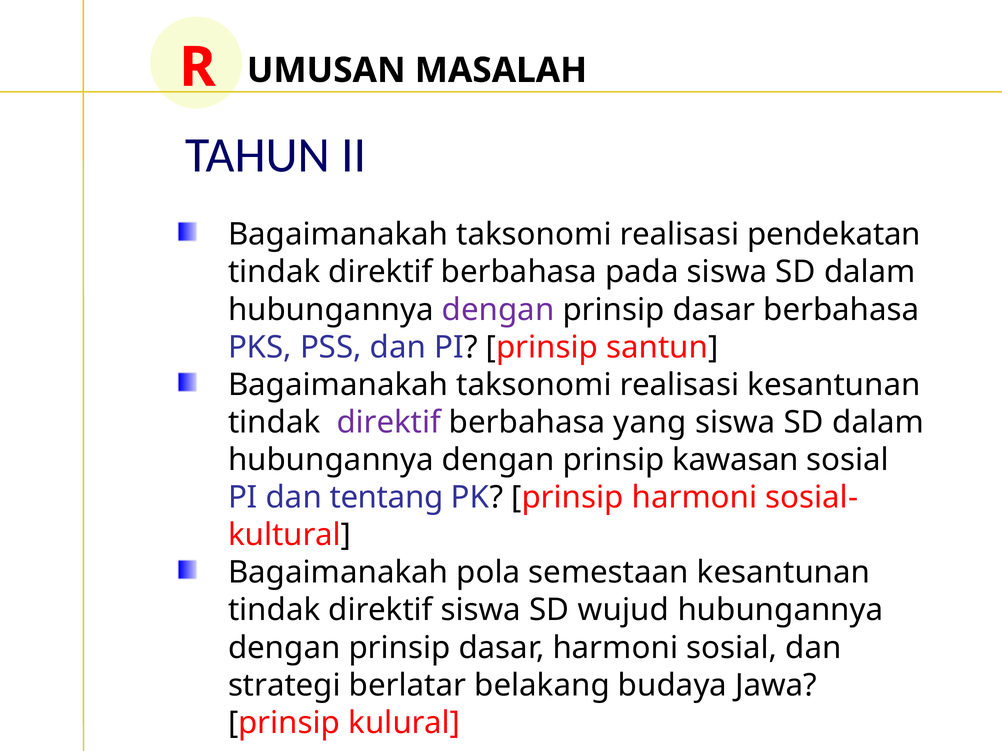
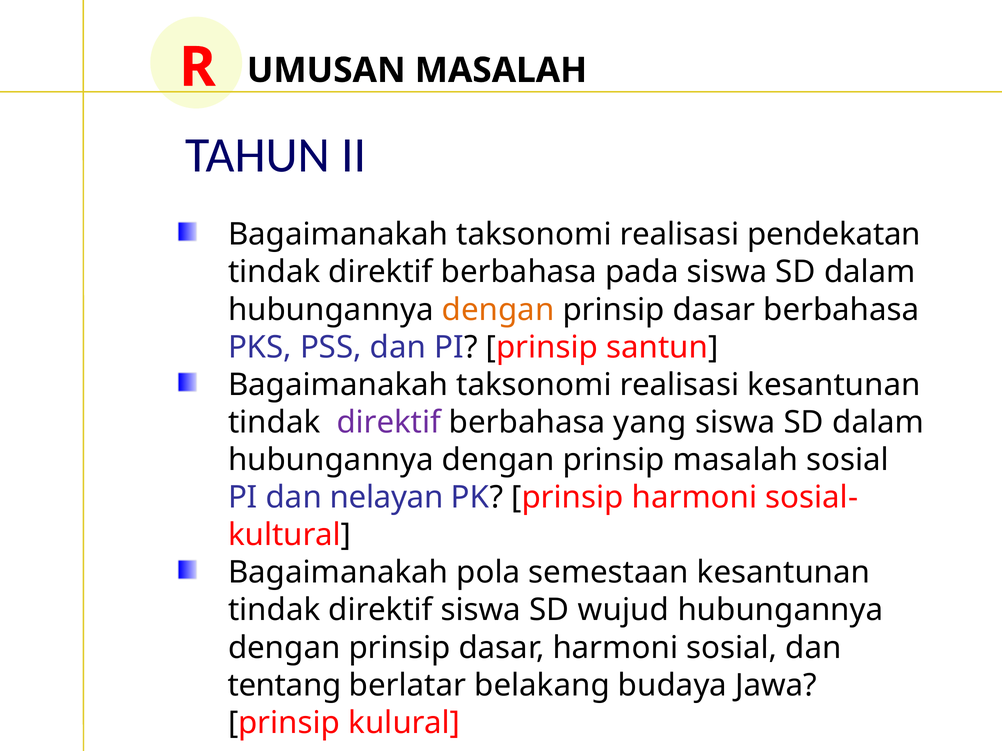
dengan colour: purple -> orange (498, 310)
prinsip kawasan: kawasan -> masalah (735, 460)
tentang: tentang -> nelayan (387, 498)
strategi: strategi -> tentang (285, 686)
